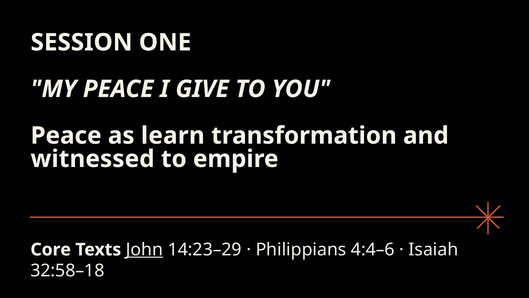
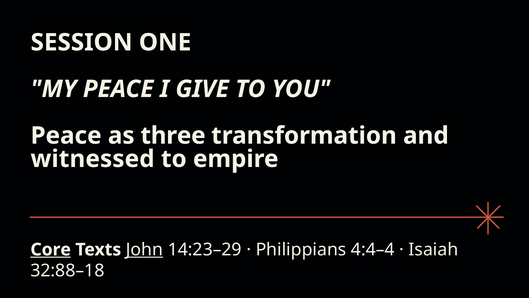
learn: learn -> three (173, 135)
Core underline: none -> present (51, 249)
4:4–6: 4:4–6 -> 4:4–4 (373, 249)
32:58–18: 32:58–18 -> 32:88–18 (67, 270)
